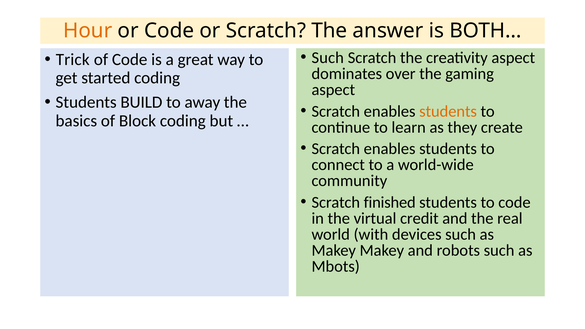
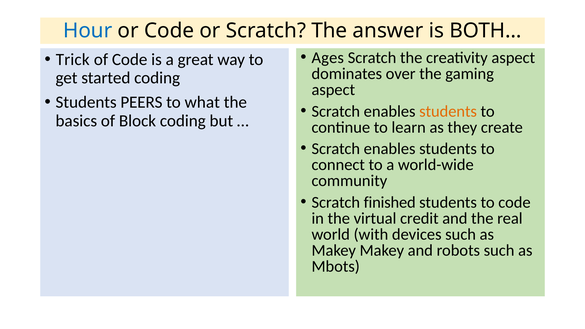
Hour colour: orange -> blue (88, 31)
Such: Such -> Ages (328, 58)
BUILD: BUILD -> PEERS (141, 102)
away: away -> what (202, 102)
